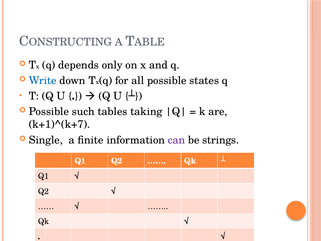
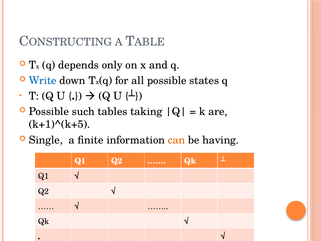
k+1)^(k+7: k+1)^(k+7 -> k+1)^(k+5 (59, 124)
can colour: purple -> orange (177, 140)
strings: strings -> having (221, 140)
